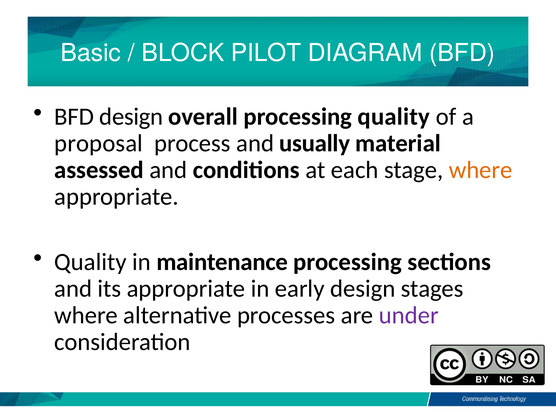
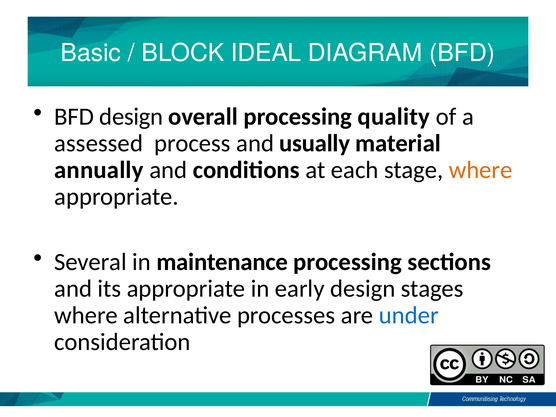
PILOT: PILOT -> IDEAL (266, 53)
proposal: proposal -> assessed (99, 143)
assessed: assessed -> annually (99, 170)
Quality: Quality -> Several (90, 262)
under colour: purple -> blue (409, 315)
